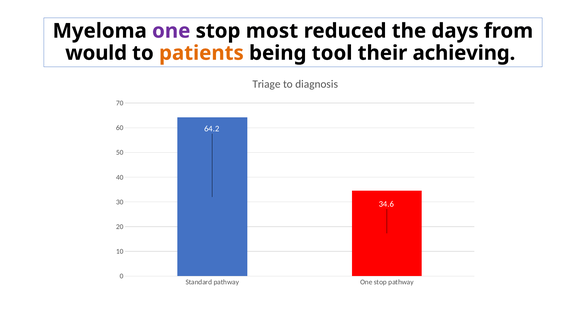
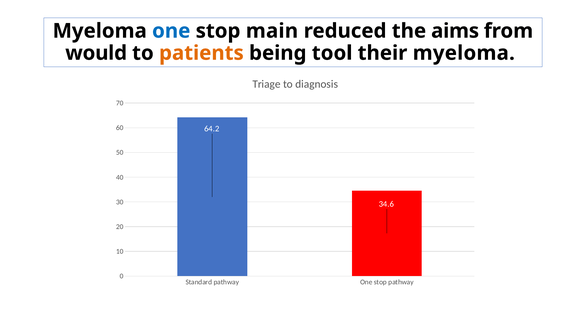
one colour: purple -> blue (171, 31)
most: most -> main (272, 31)
days: days -> aims (455, 31)
their achieving: achieving -> myeloma (464, 53)
